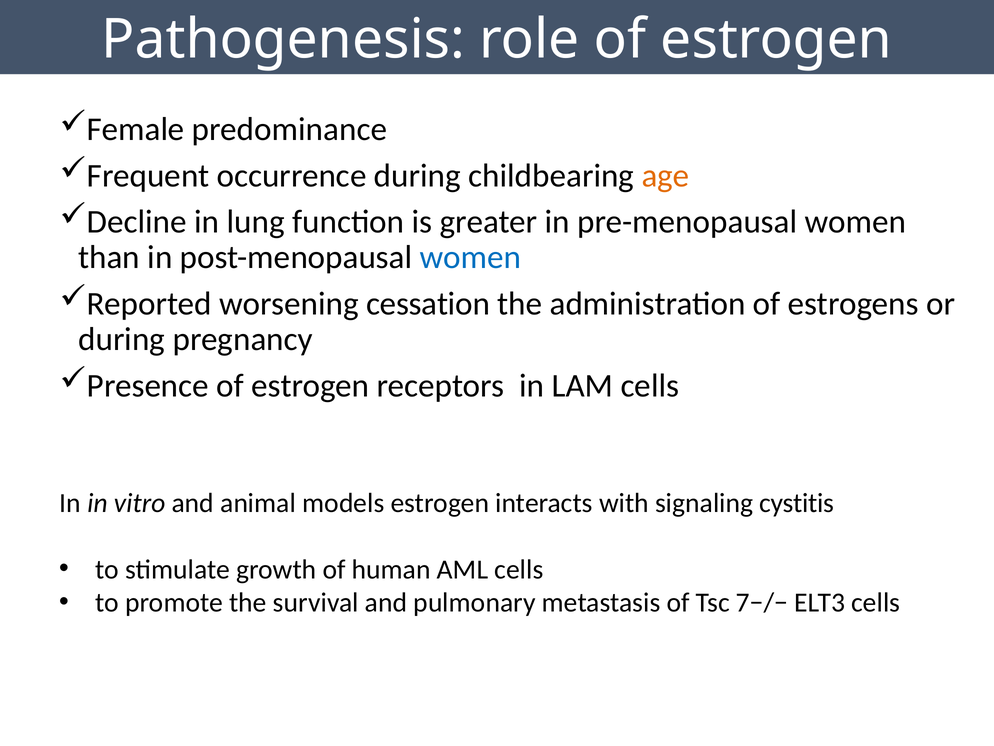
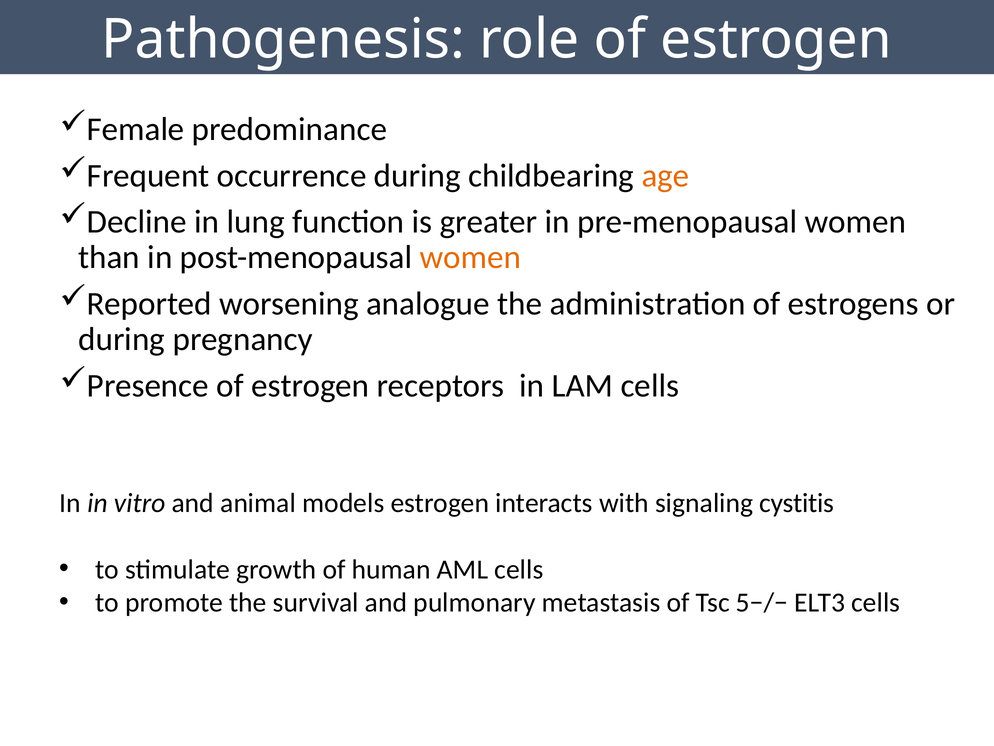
women colour: blue -> orange (470, 257)
cessation: cessation -> analogue (428, 304)
7−/−: 7−/− -> 5−/− (762, 602)
